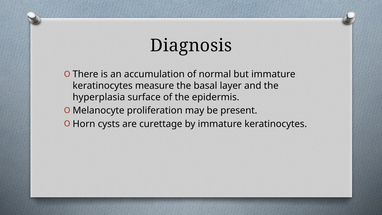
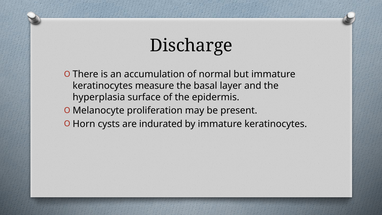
Diagnosis: Diagnosis -> Discharge (191, 46)
curettage: curettage -> indurated (161, 124)
